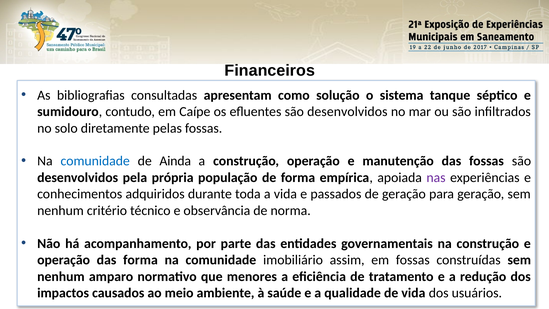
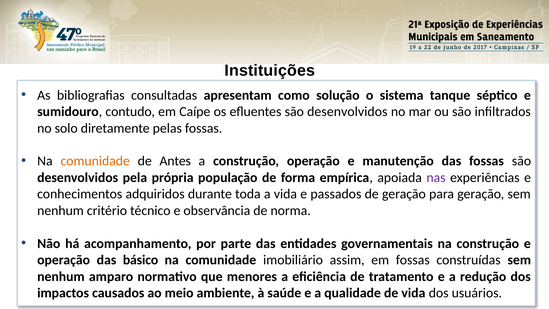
Financeiros: Financeiros -> Instituições (270, 71)
comunidade colour: blue -> orange (95, 161)
Ainda: Ainda -> Antes (175, 161)
das forma: forma -> básico (141, 260)
